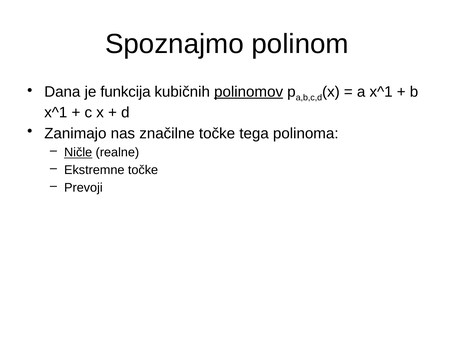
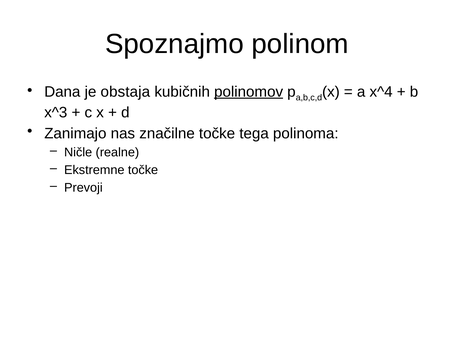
funkcija: funkcija -> obstaja (125, 92)
a x^1: x^1 -> x^4 (381, 92)
x^1: x^1 -> x^3 (56, 113)
Ničle underline: present -> none (78, 153)
